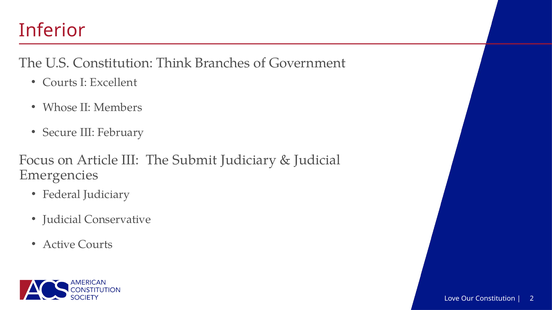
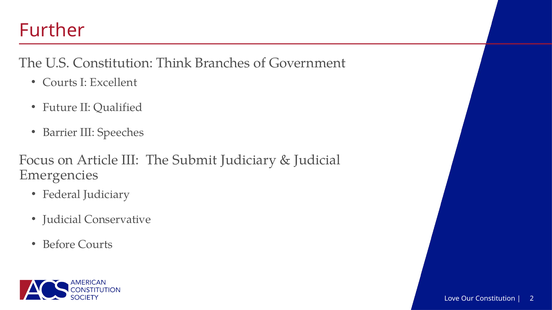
Inferior: Inferior -> Further (52, 31)
Whose: Whose -> Future (60, 107)
Members: Members -> Qualified (118, 107)
Secure: Secure -> Barrier (60, 133)
February: February -> Speeches (121, 133)
Active: Active -> Before (59, 245)
